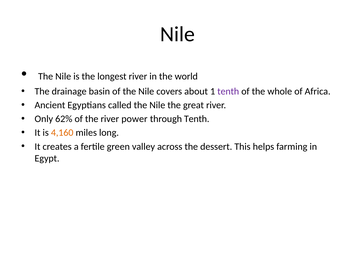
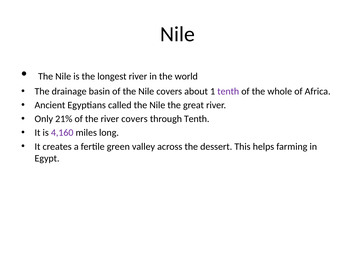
62%: 62% -> 21% (64, 119)
river power: power -> covers (134, 119)
4,160 colour: orange -> purple (62, 133)
